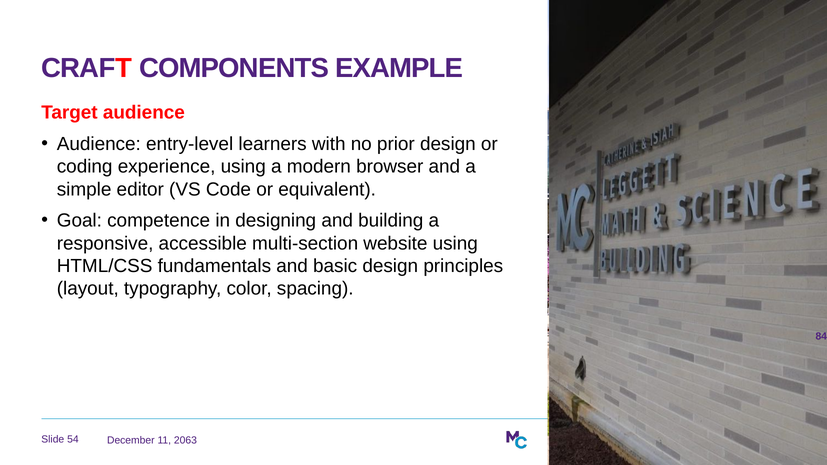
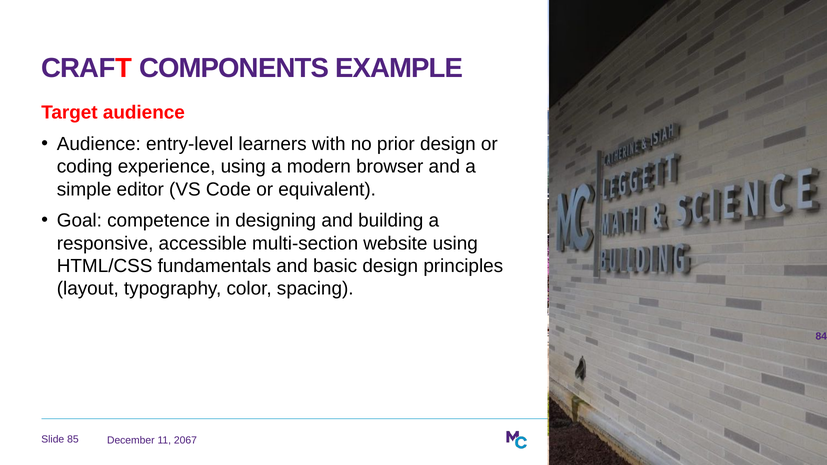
54: 54 -> 85 (73, 439)
2063: 2063 -> 2067 (185, 441)
